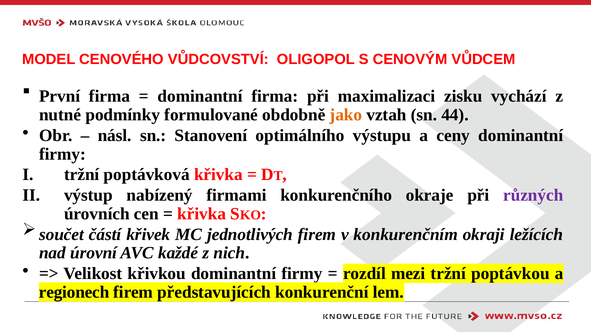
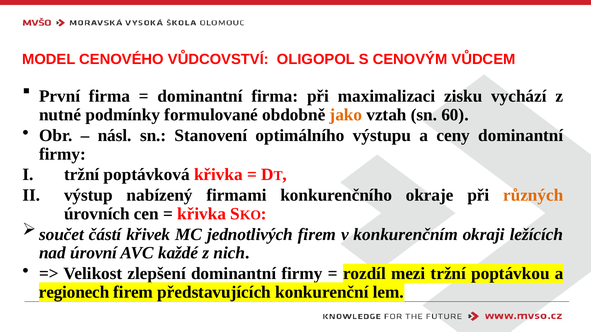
44: 44 -> 60 (455, 115)
různých colour: purple -> orange (533, 195)
křivkou: křivkou -> zlepšení (157, 274)
